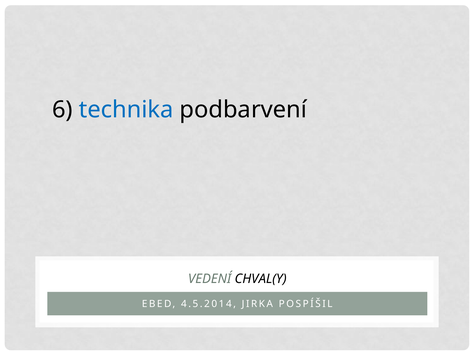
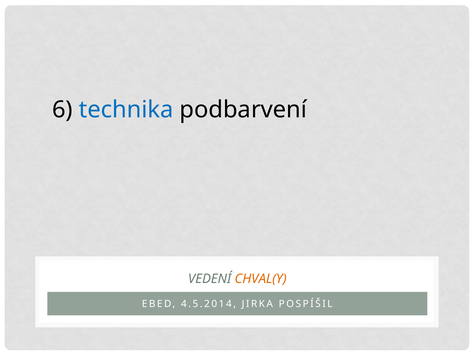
CHVAL(Y colour: black -> orange (261, 279)
